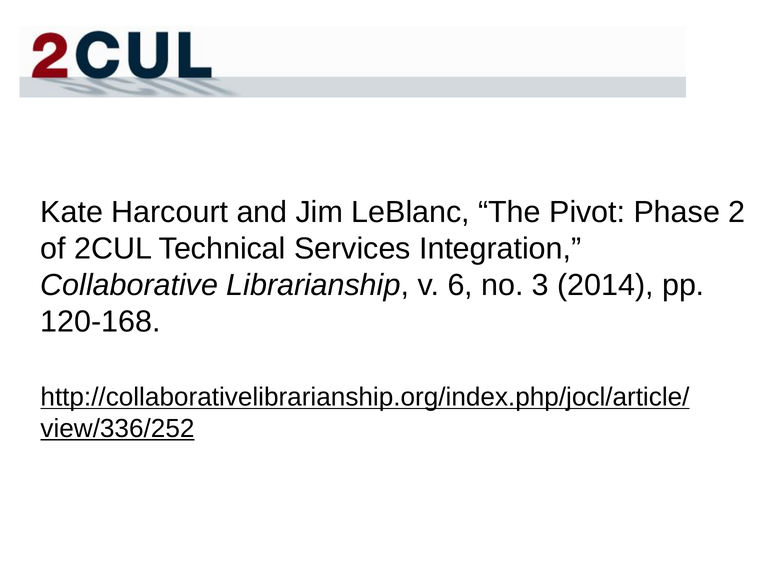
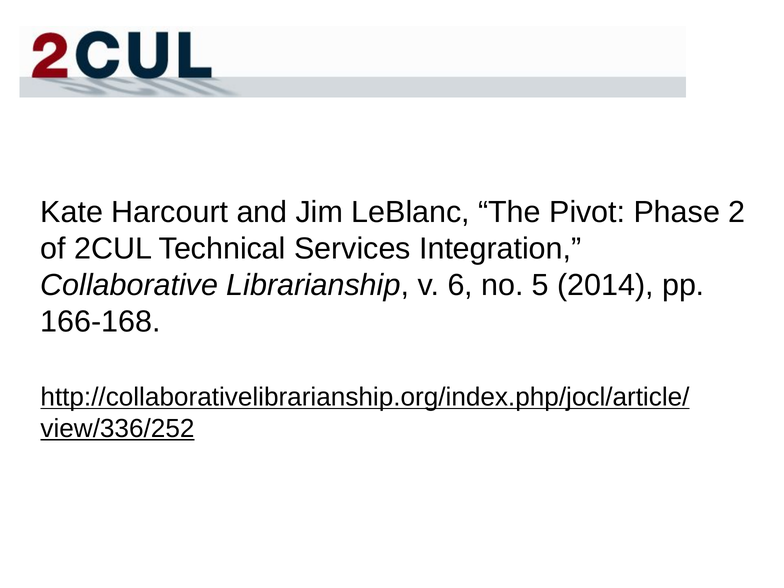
3: 3 -> 5 (540, 285)
120-168: 120-168 -> 166-168 (101, 322)
